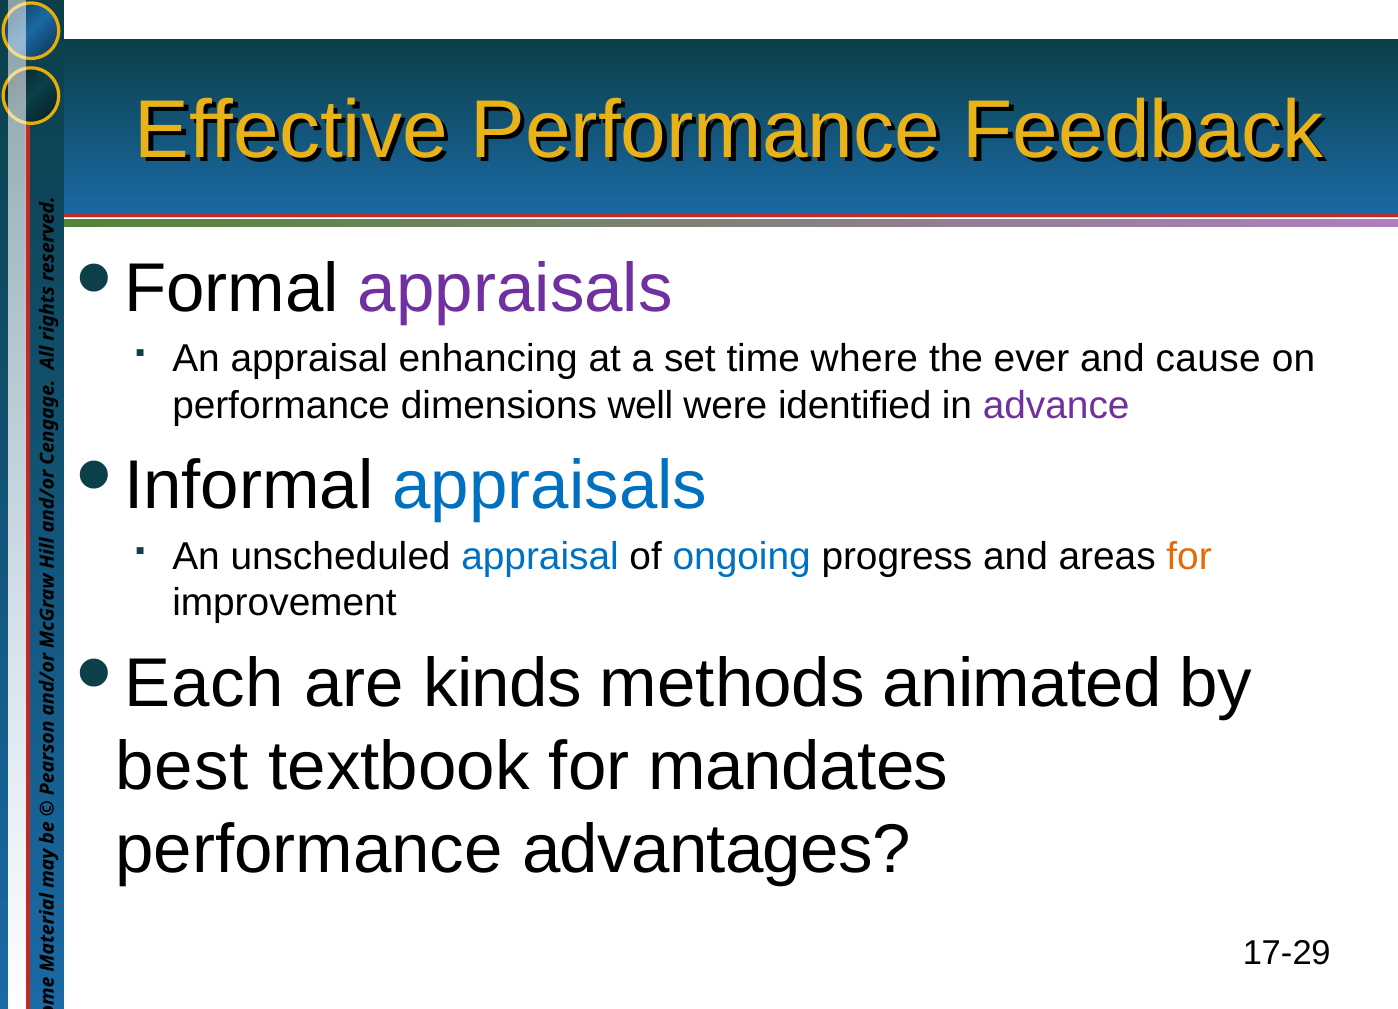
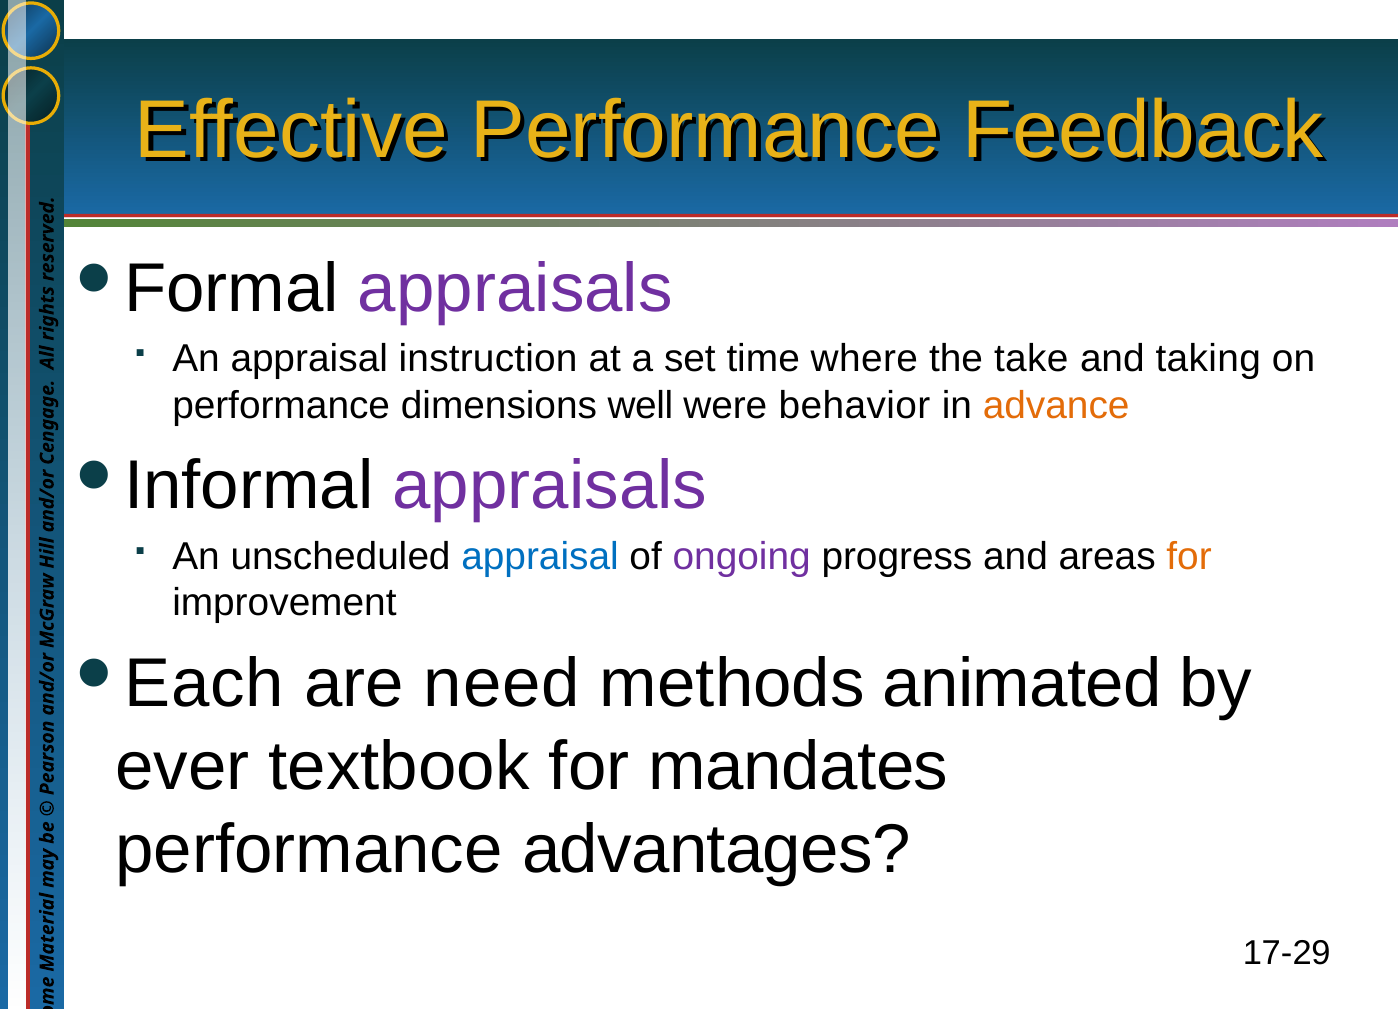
enhancing: enhancing -> instruction (488, 359)
ever: ever -> take (1031, 359)
cause: cause -> taking (1208, 359)
identified: identified -> behavior (854, 406)
advance colour: purple -> orange (1056, 406)
appraisals colour: blue -> purple (550, 486)
ongoing colour: blue -> purple (742, 557)
kinds: kinds -> need (502, 684)
best: best -> ever (183, 767)
